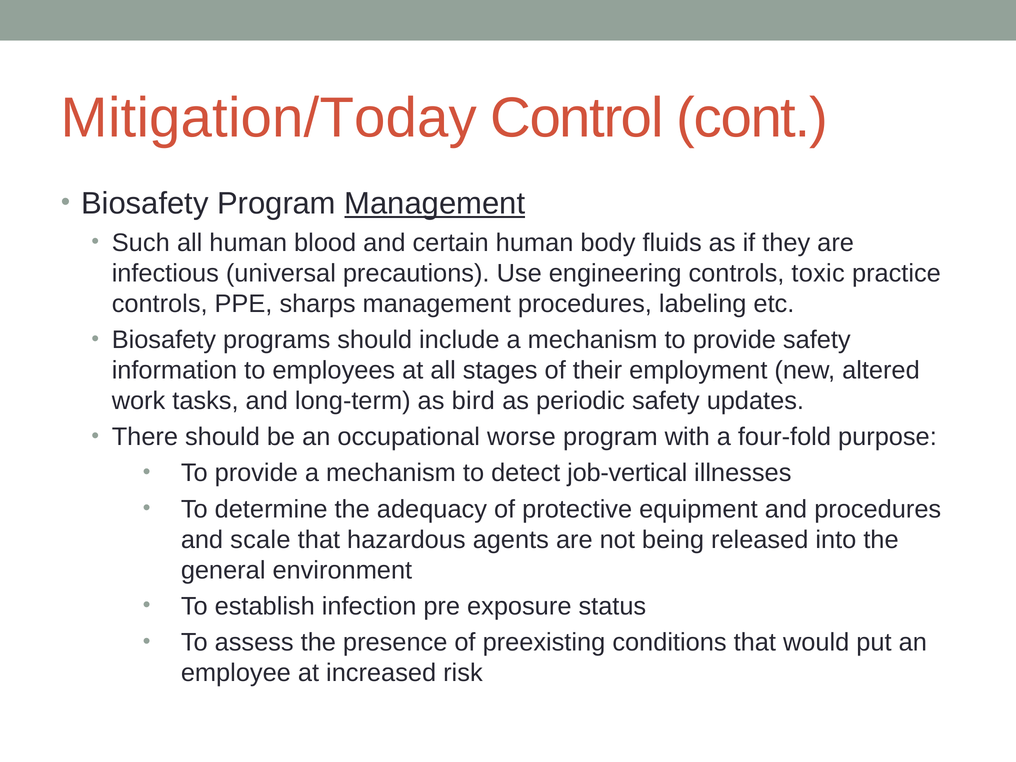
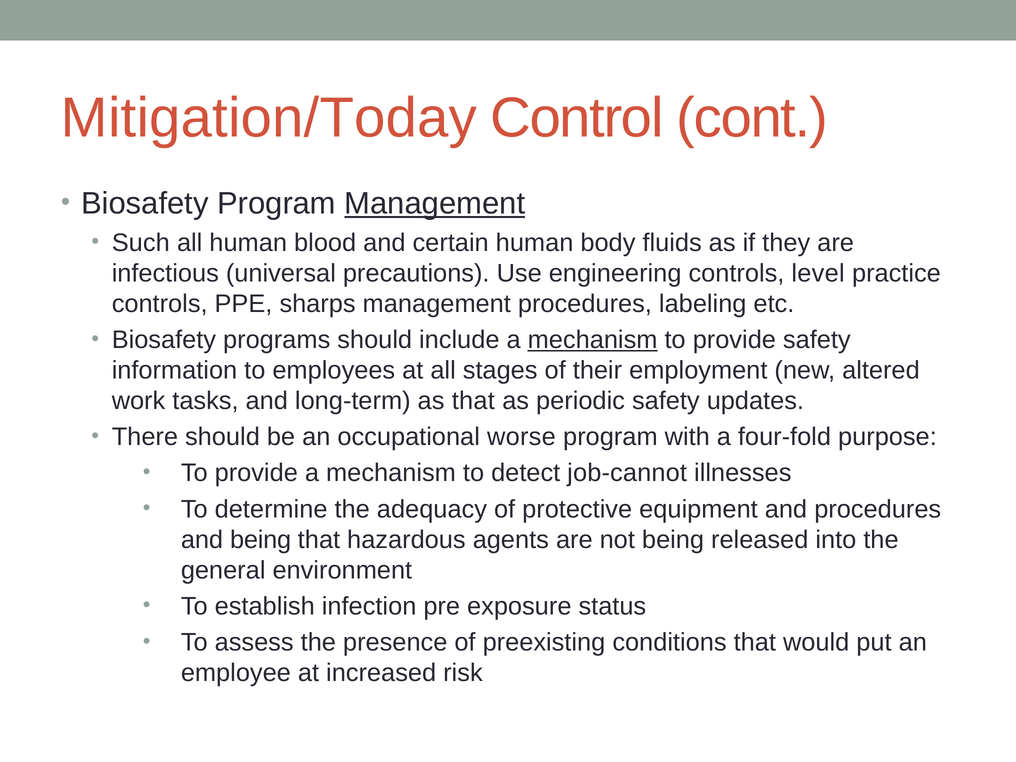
toxic: toxic -> level (818, 273)
mechanism underline: none -> present (593, 340)
as bird: bird -> that (473, 401)
job-vertical: job-vertical -> job-cannot (627, 473)
and scale: scale -> being (261, 540)
